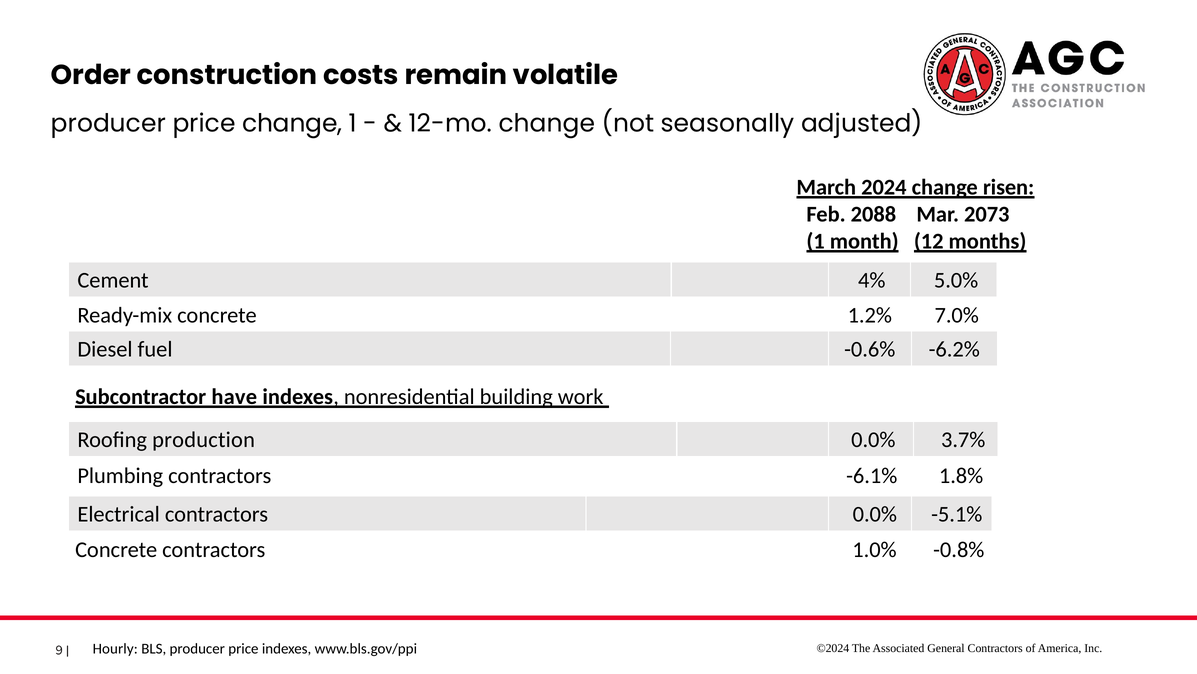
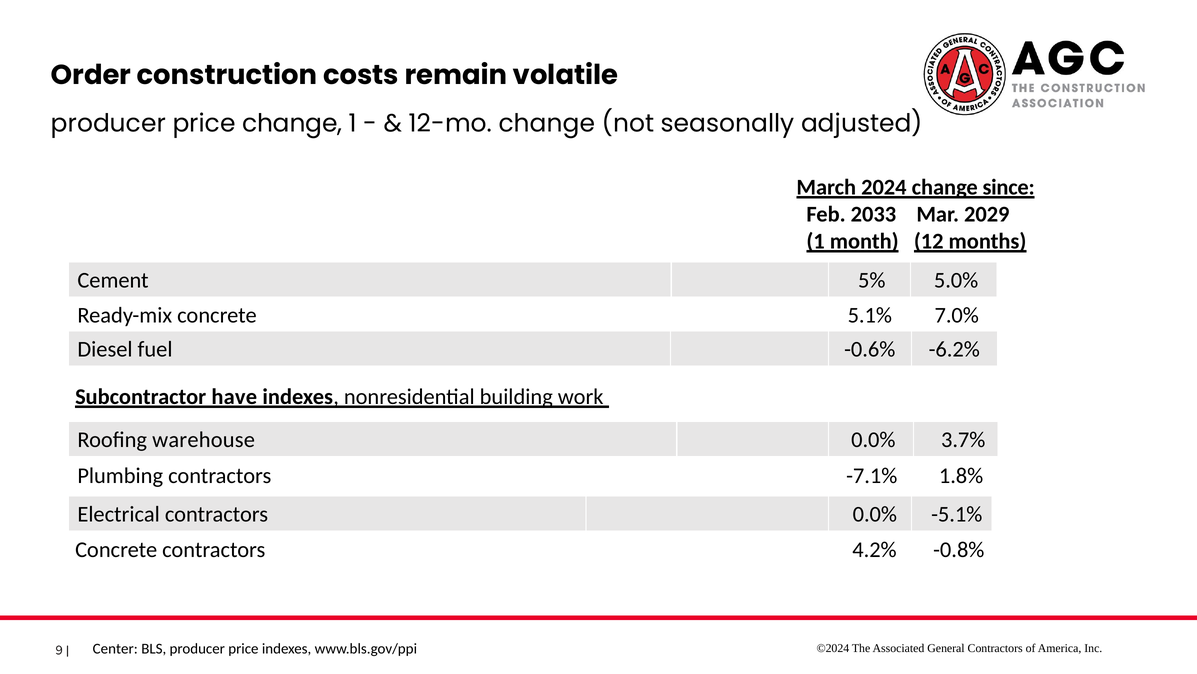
risen: risen -> since (1009, 187)
2088: 2088 -> 2033 (873, 214)
2073: 2073 -> 2029 (987, 214)
4%: 4% -> 5% (872, 280)
1.2%: 1.2% -> 5.1% (870, 315)
production: production -> warehouse (204, 440)
-6.1%: -6.1% -> -7.1% (872, 475)
1.0%: 1.0% -> 4.2% (874, 549)
Hourly: Hourly -> Center (115, 648)
